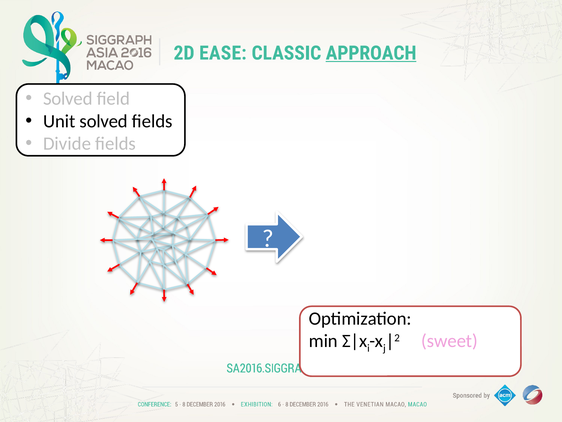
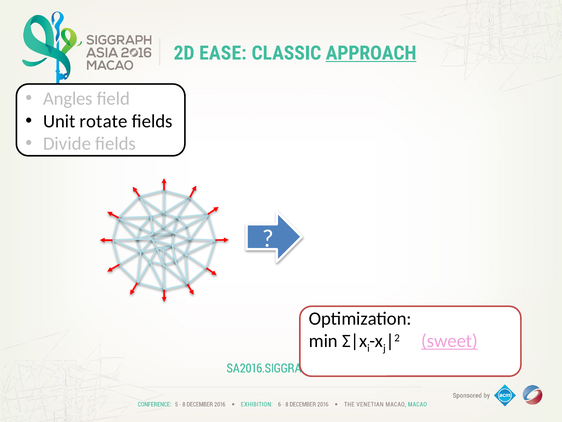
Solved: Solved -> Angles (68, 99)
Unit solved: solved -> rotate (104, 121)
sweet underline: none -> present (450, 341)
